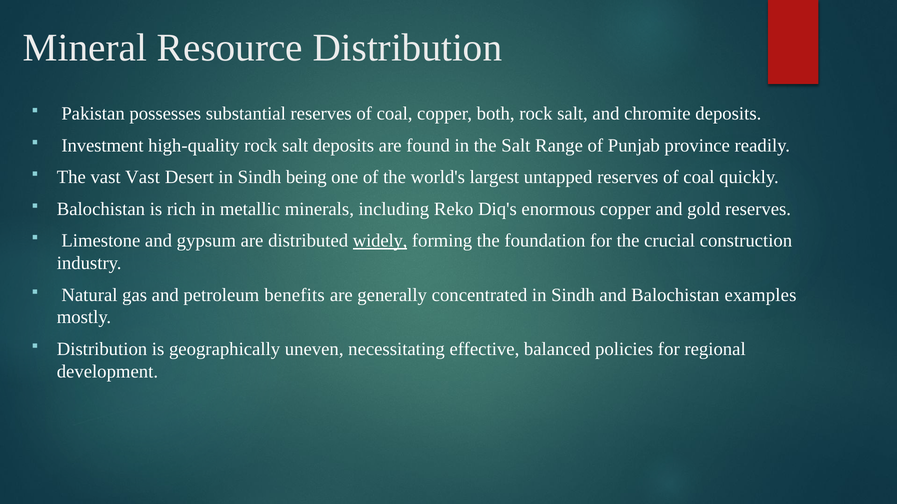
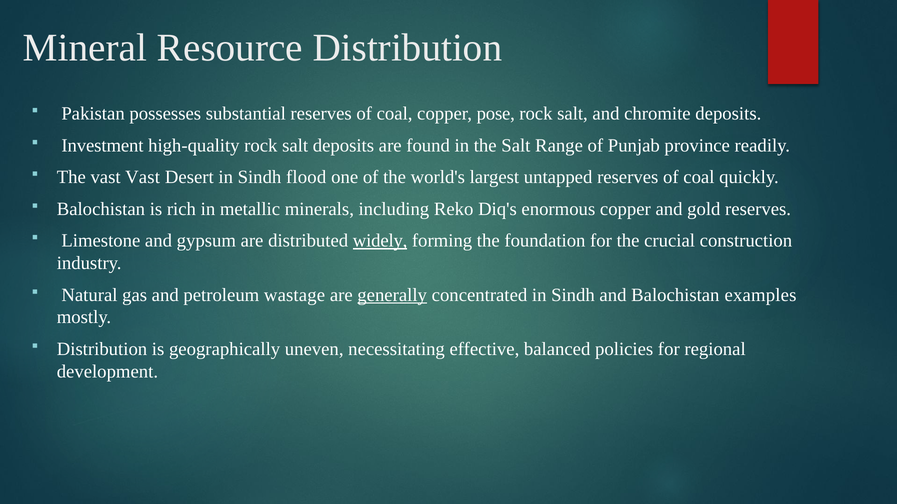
both: both -> pose (496, 114)
being: being -> flood (306, 177)
benefits: benefits -> wastage (295, 295)
generally underline: none -> present (392, 295)
